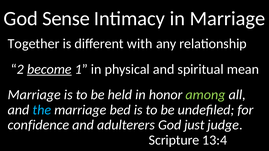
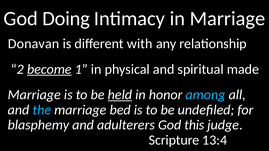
Sense: Sense -> Doing (66, 19)
Together: Together -> Donavan (34, 44)
mean: mean -> made (243, 69)
held underline: none -> present (120, 95)
among colour: light green -> light blue (206, 95)
confidence: confidence -> blasphemy (38, 125)
just: just -> this (194, 125)
